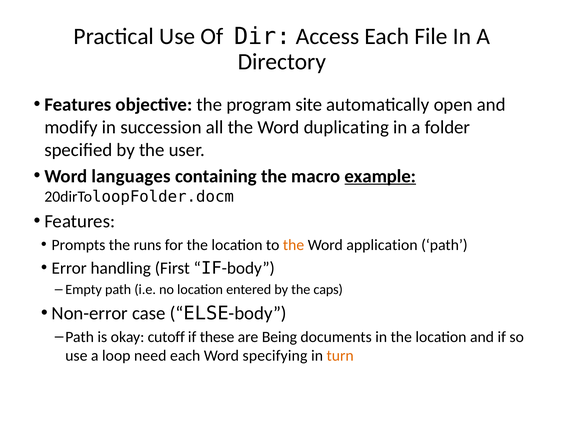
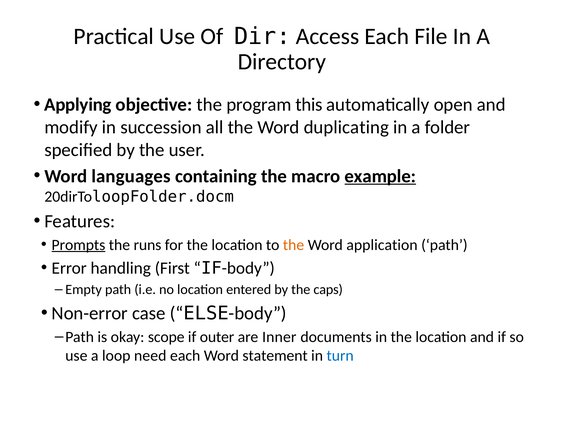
Features: Features -> Applying (78, 105)
site: site -> this (309, 105)
Prompts underline: none -> present (78, 245)
cutoff: cutoff -> scope (166, 337)
these: these -> outer (217, 337)
Being: Being -> Inner (279, 337)
specifying: specifying -> statement (275, 356)
turn colour: orange -> blue (340, 356)
